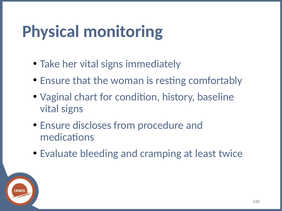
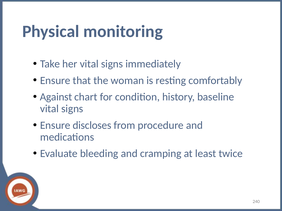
Vaginal: Vaginal -> Against (56, 97)
